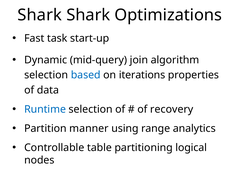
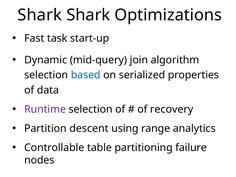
iterations: iterations -> serialized (142, 75)
Runtime colour: blue -> purple (45, 109)
manner: manner -> descent (89, 128)
logical: logical -> failure (191, 148)
